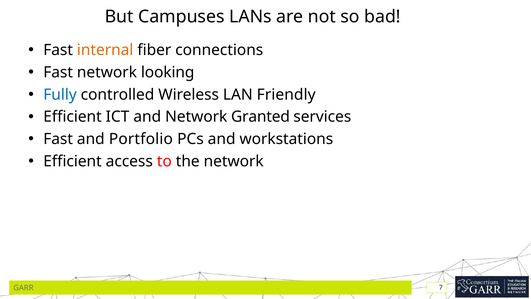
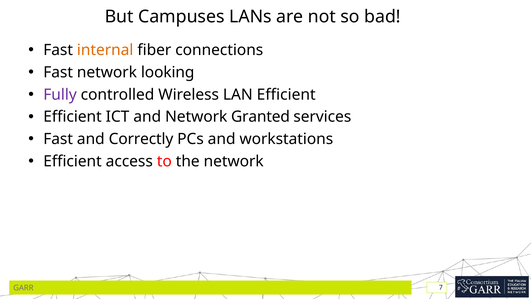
Fully colour: blue -> purple (60, 94)
LAN Friendly: Friendly -> Efficient (286, 94)
Portfolio: Portfolio -> Correctly (141, 139)
